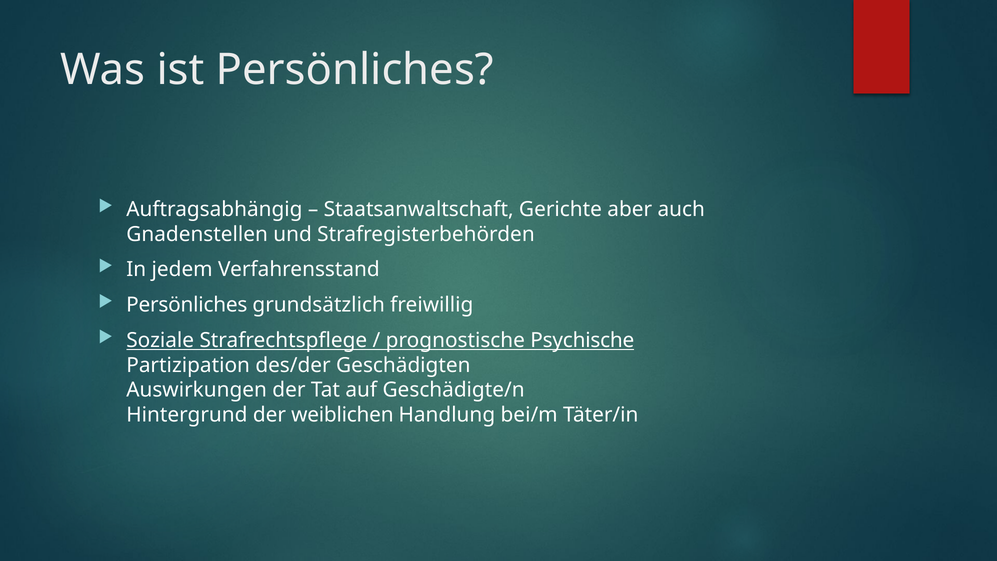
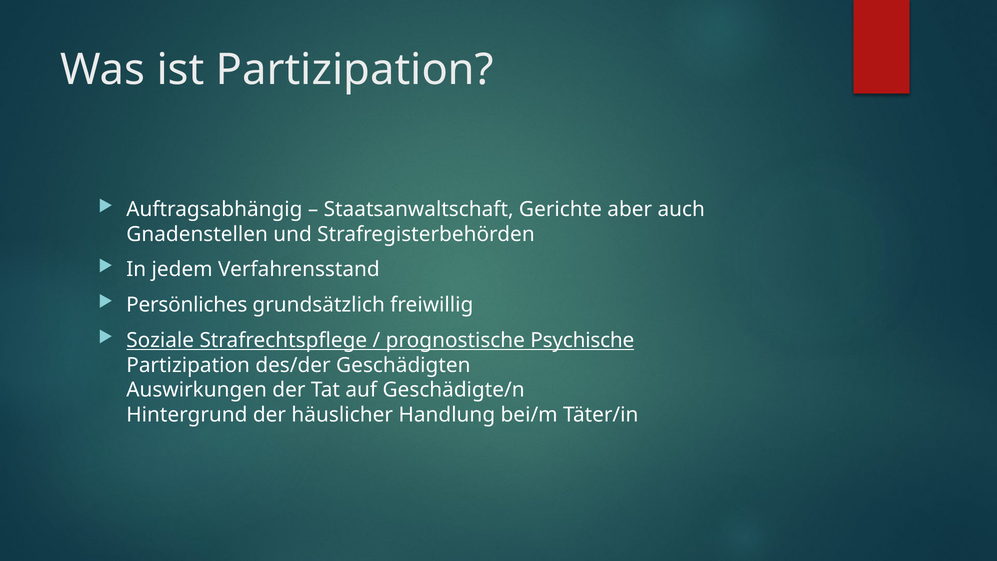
ist Persönliches: Persönliches -> Partizipation (355, 70)
weiblichen: weiblichen -> häuslicher (342, 415)
